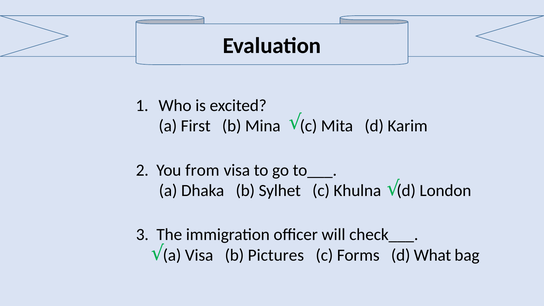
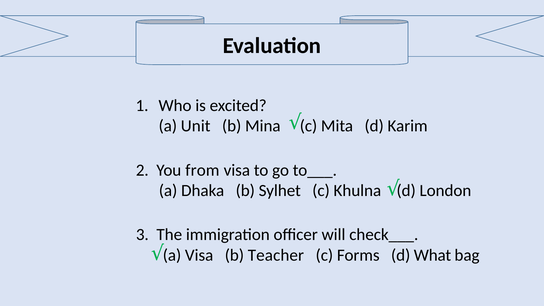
First: First -> Unit (196, 126)
Pictures: Pictures -> Teacher (276, 255)
